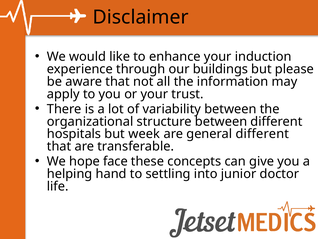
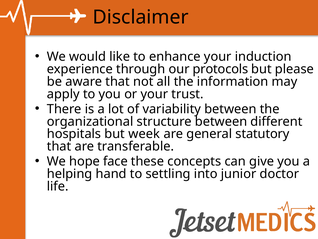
buildings: buildings -> protocols (220, 69)
general different: different -> statutory (262, 134)
